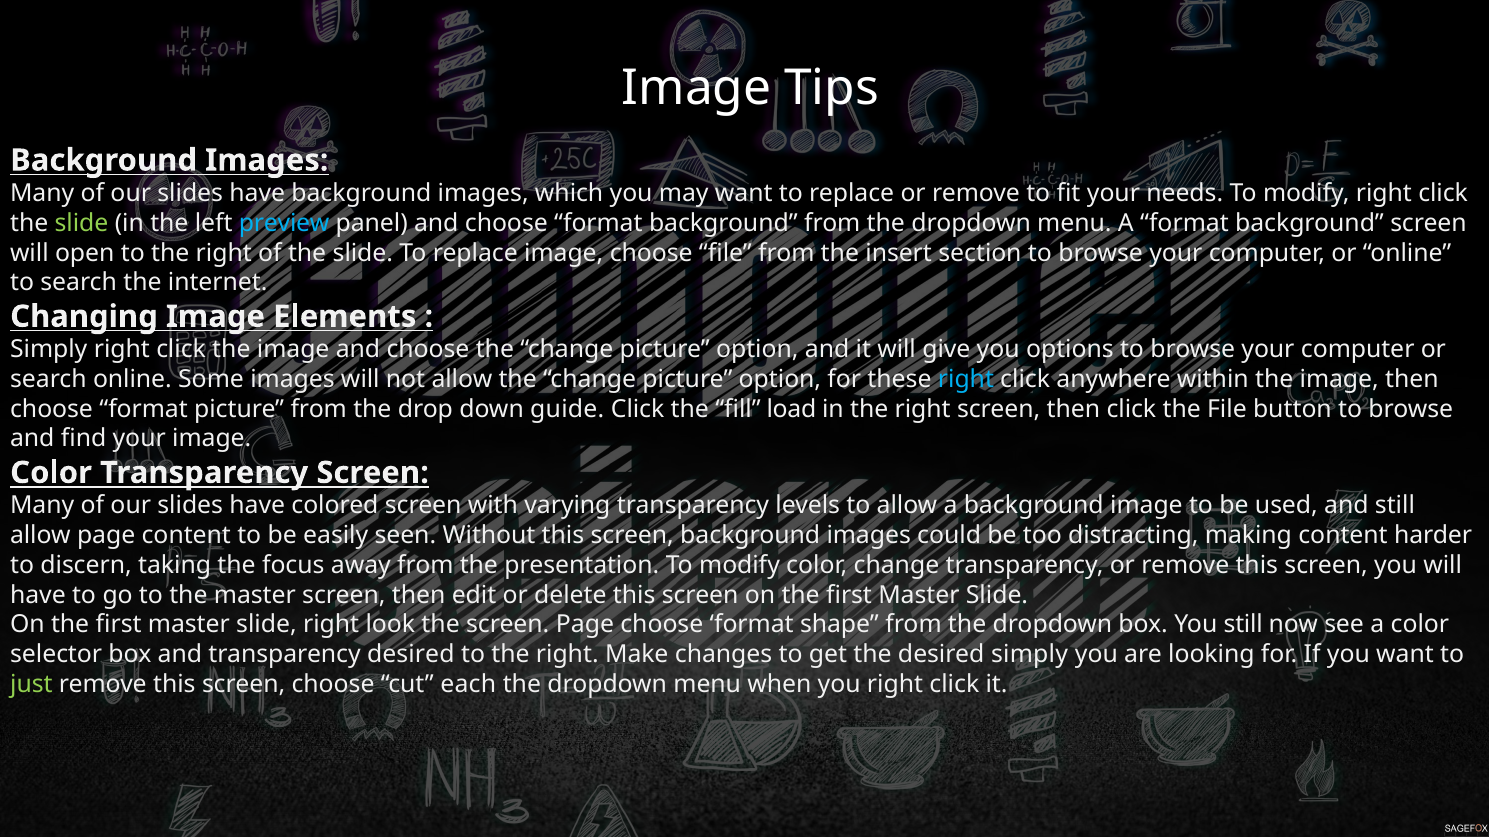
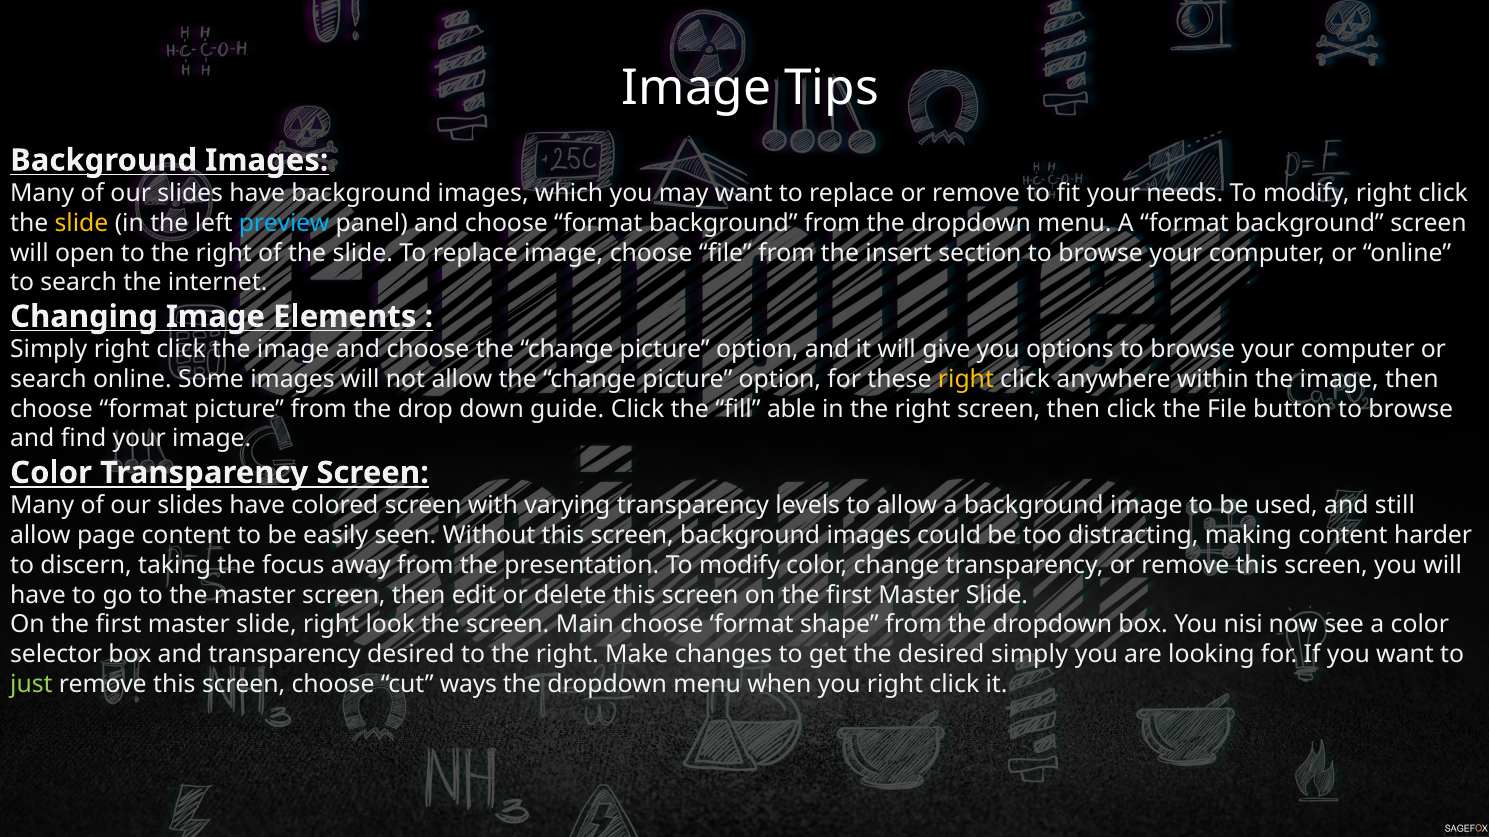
slide colour: light green -> yellow (81, 223)
right colour: light blue -> yellow (966, 380)
load: load -> able (791, 409)
screen Page: Page -> Main (585, 625)
You still: still -> nisi (1243, 625)
each: each -> ways (468, 685)
